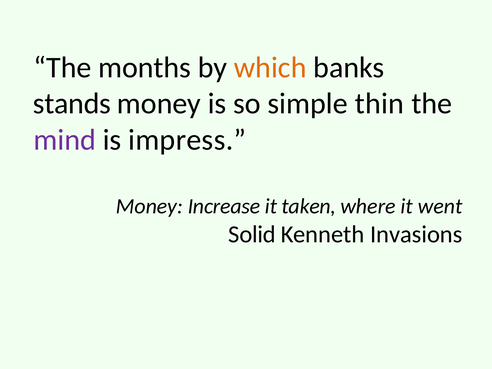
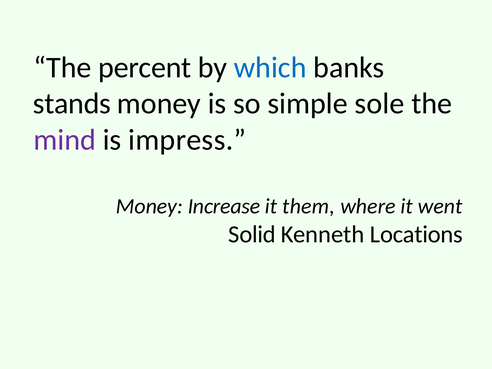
months: months -> percent (145, 68)
which colour: orange -> blue (270, 68)
thin: thin -> sole (379, 104)
taken: taken -> them (309, 206)
Invasions: Invasions -> Locations (416, 235)
